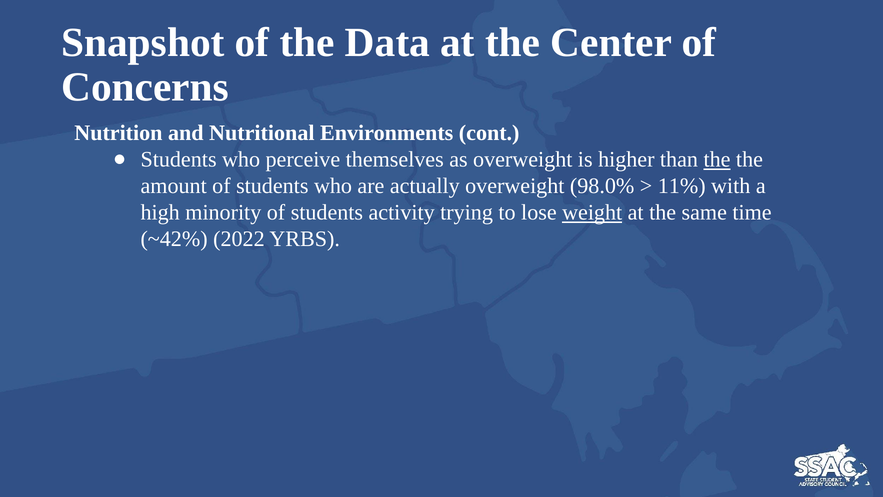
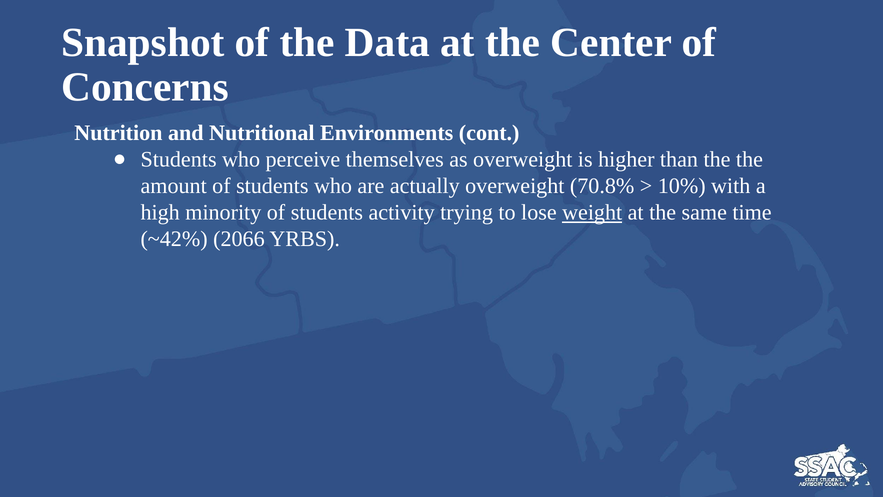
the underline: present -> none (717, 160)
98.0%: 98.0% -> 70.8% (602, 186)
11%: 11% -> 10% (682, 186)
2022: 2022 -> 2066 (239, 239)
